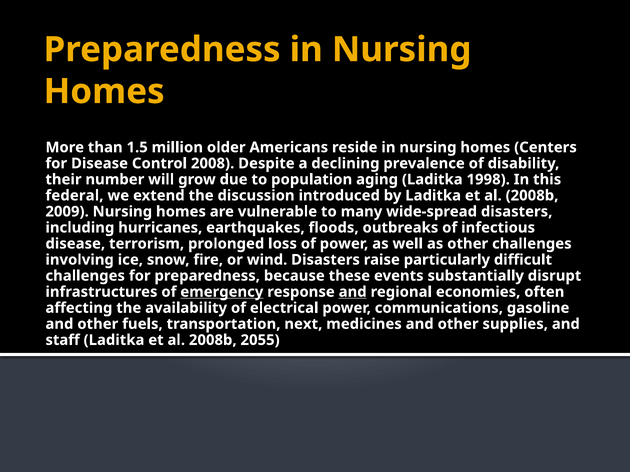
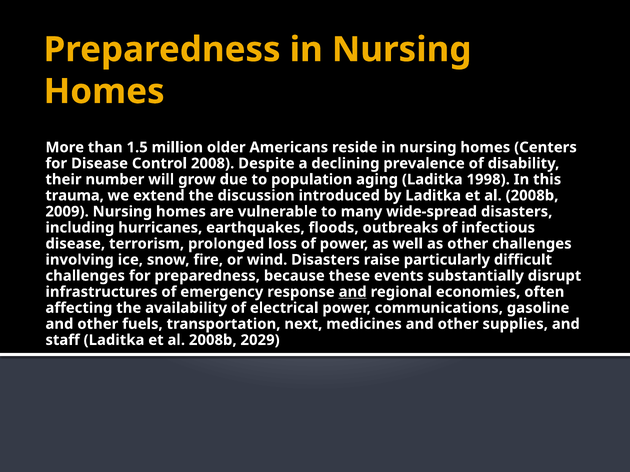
federal: federal -> trauma (75, 196)
emergency underline: present -> none (222, 292)
2055: 2055 -> 2029 (260, 340)
